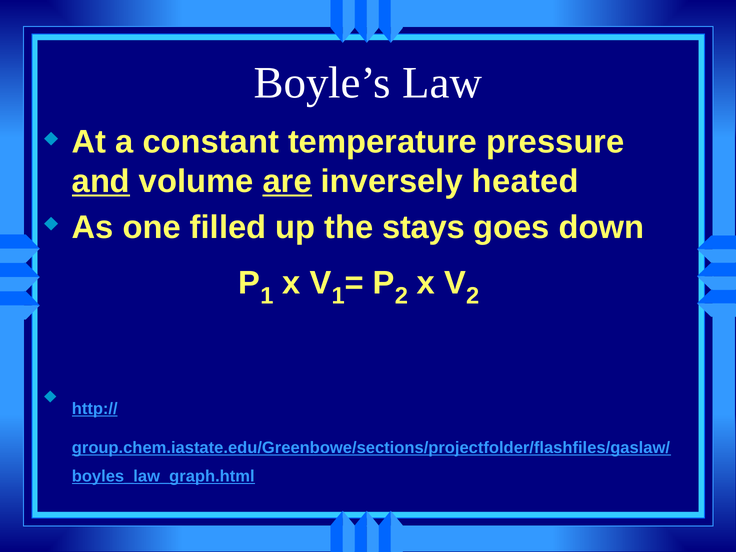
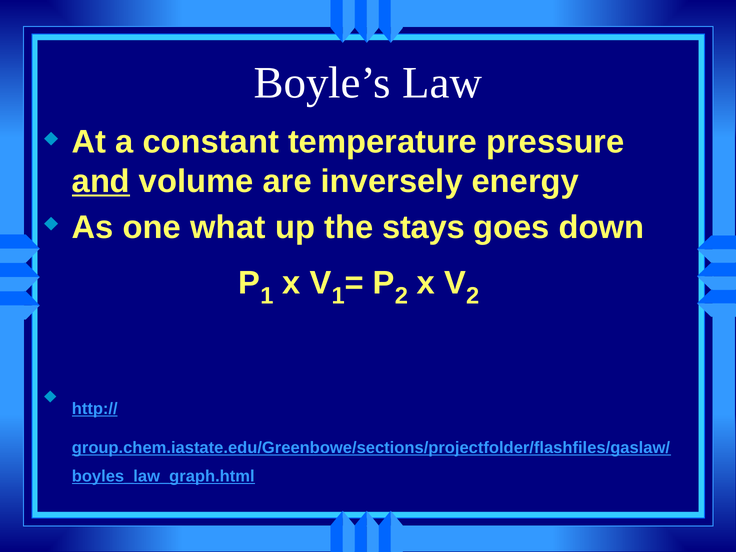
are underline: present -> none (287, 181)
heated: heated -> energy (525, 181)
filled: filled -> what (228, 227)
